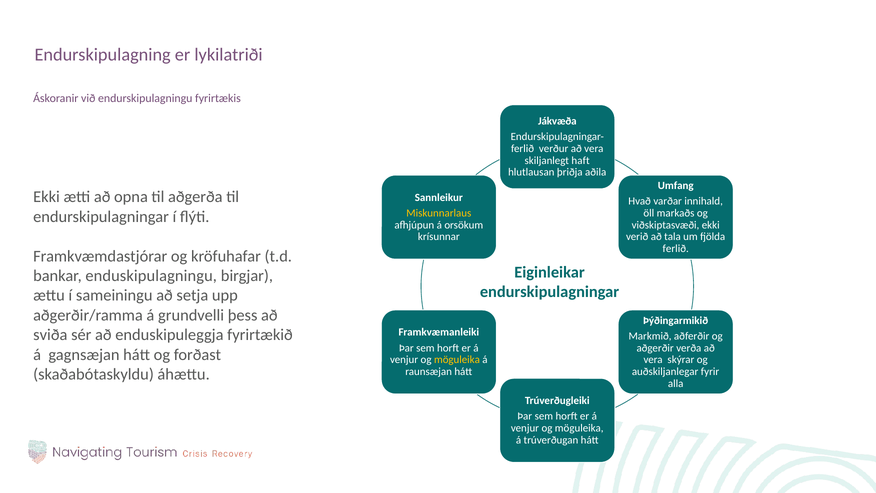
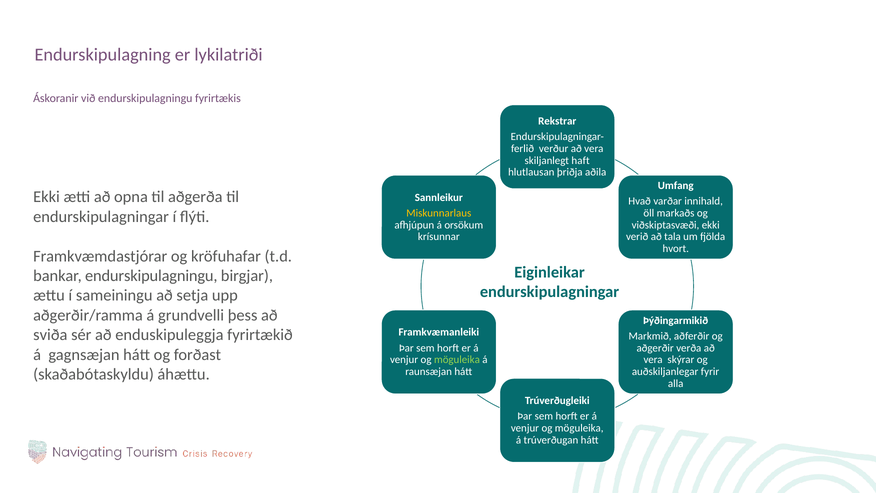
Jákvæða: Jákvæða -> Rekstrar (557, 121)
ferlið: ferlið -> hvort (676, 248)
bankar enduskipulagningu: enduskipulagningu -> endurskipulagningu (151, 276)
möguleika colour: yellow -> light green (457, 360)
